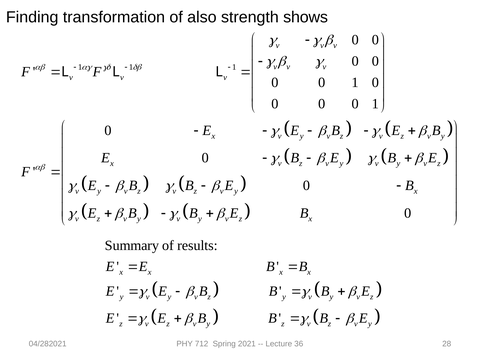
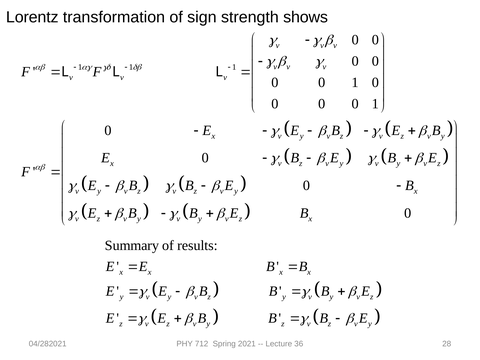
Finding: Finding -> Lorentz (32, 17)
also: also -> sign (202, 17)
